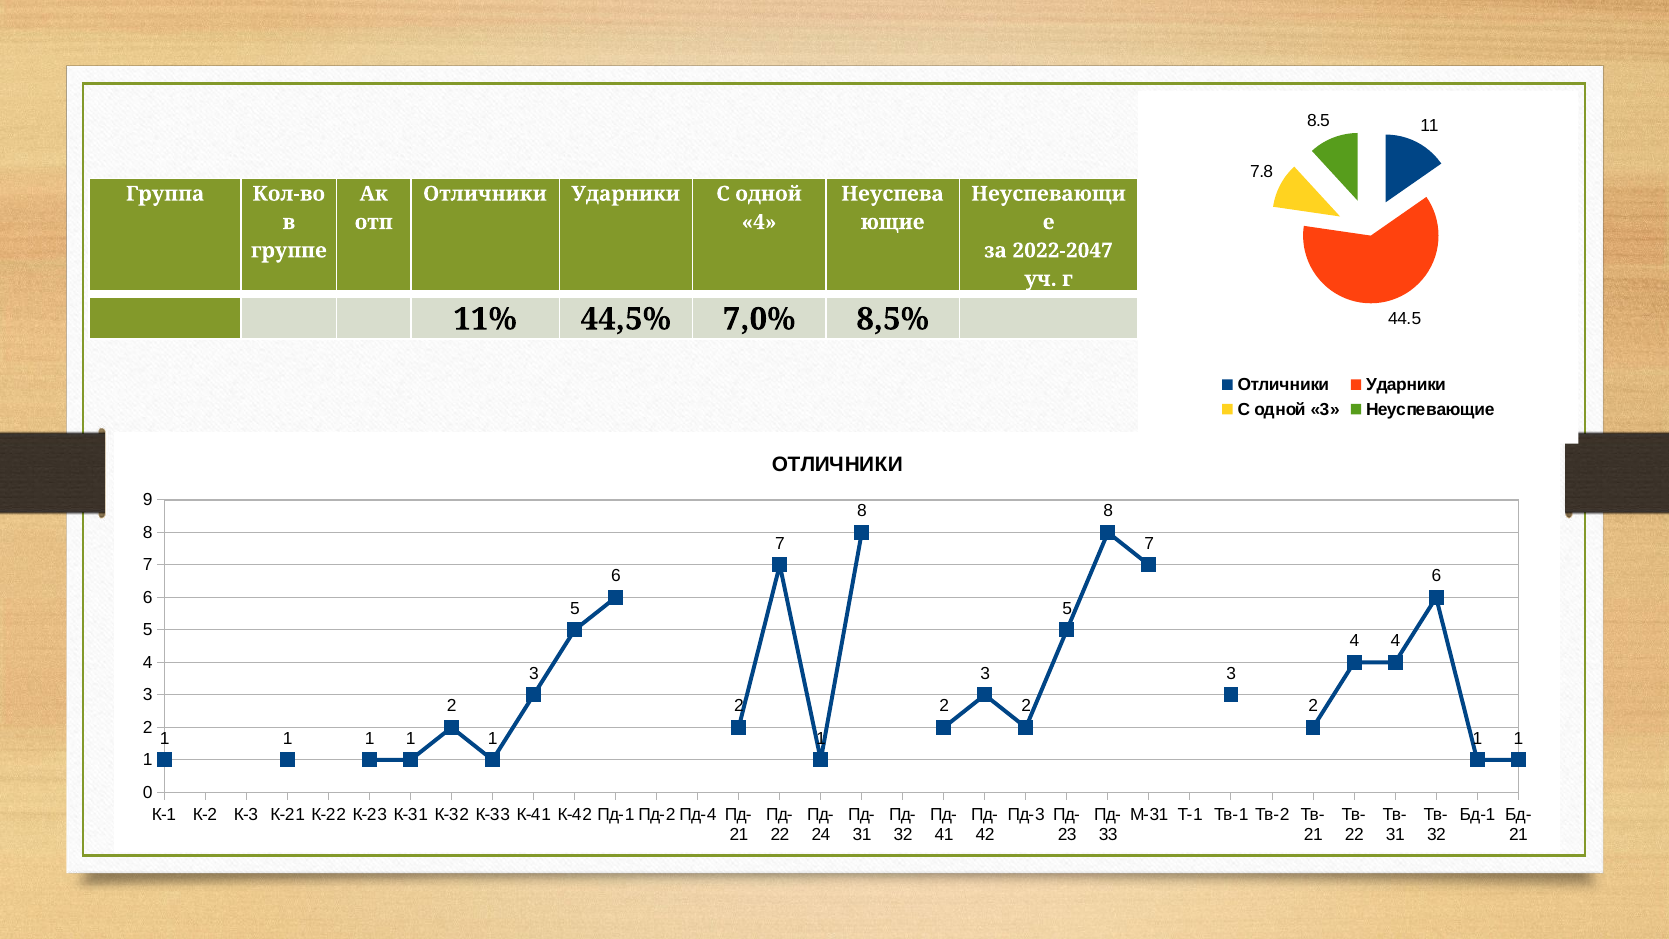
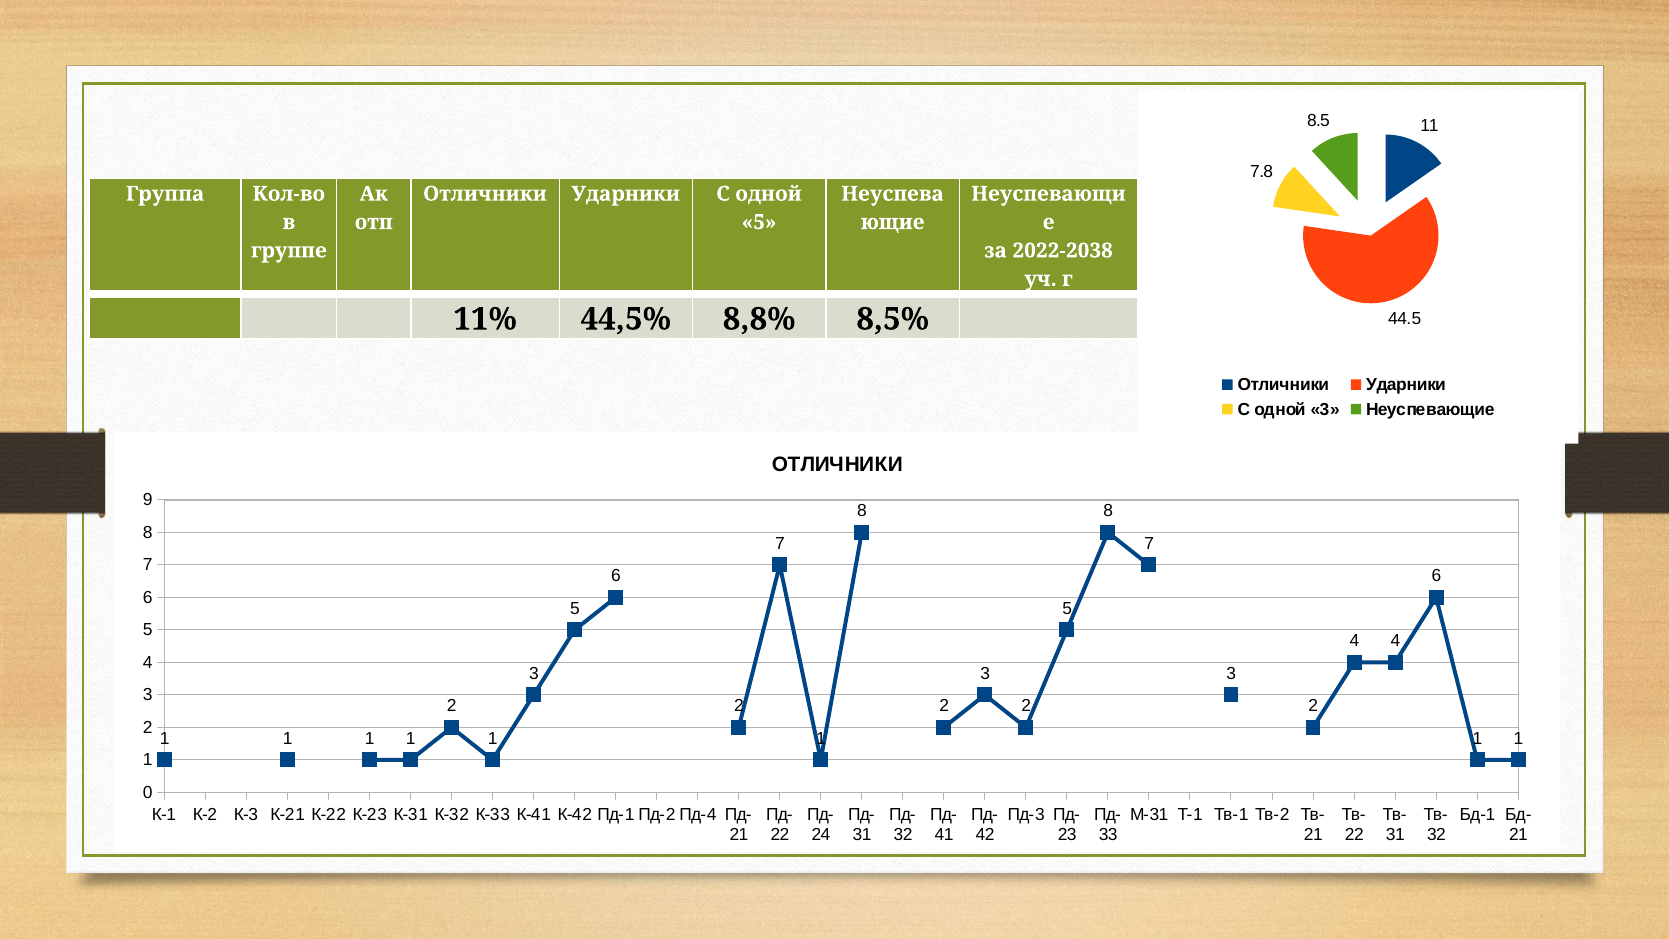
4: 4 -> 5 (759, 222)
2022-2047: 2022-2047 -> 2022-2038 (1063, 251)
7,0%: 7,0% -> 8,8% (759, 319)
